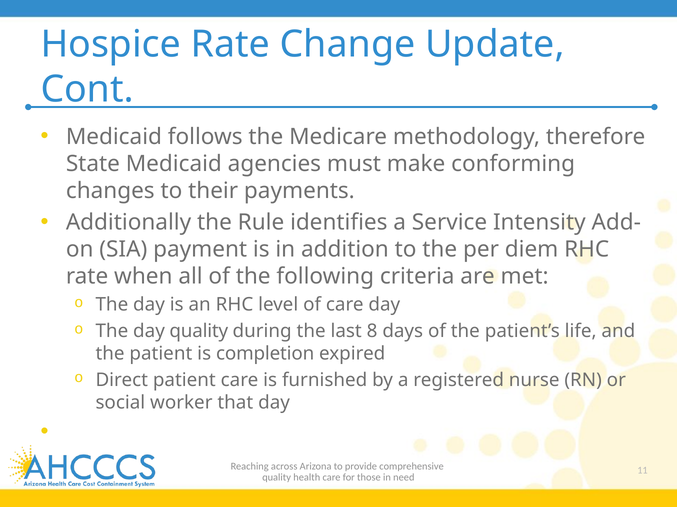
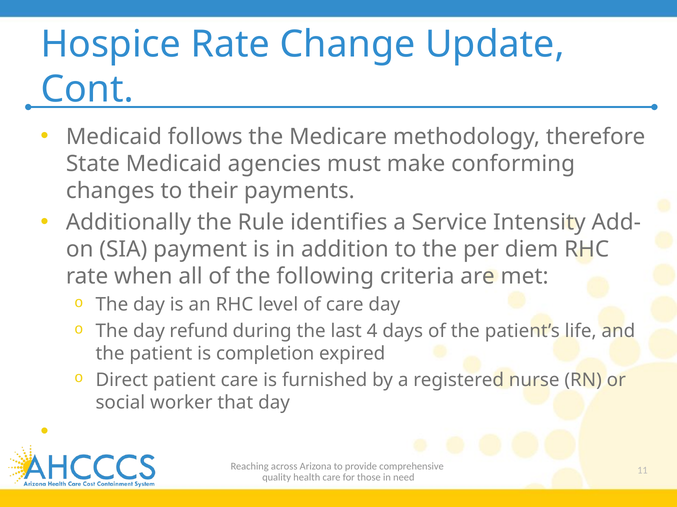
day quality: quality -> refund (199, 331)
8: 8 -> 4 (372, 331)
